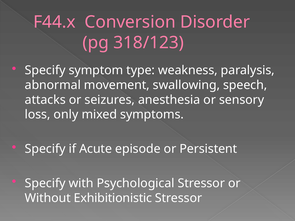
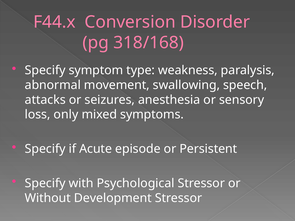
318/123: 318/123 -> 318/168 (149, 43)
Exhibitionistic: Exhibitionistic -> Development (113, 198)
